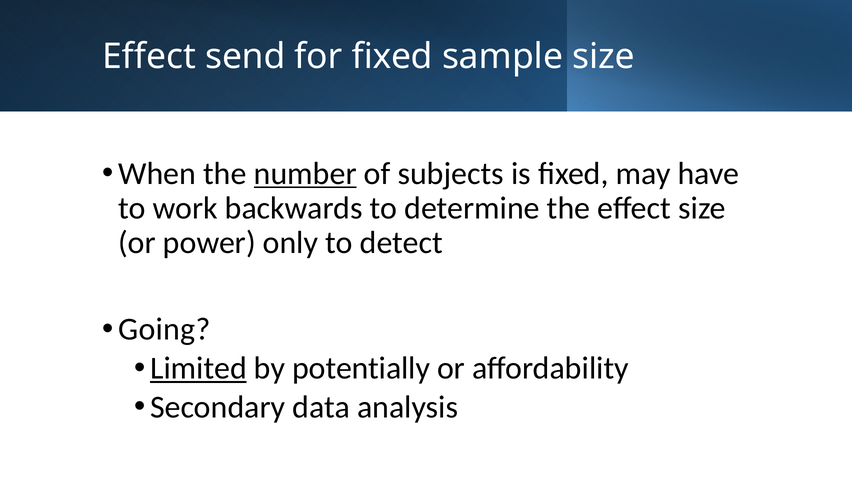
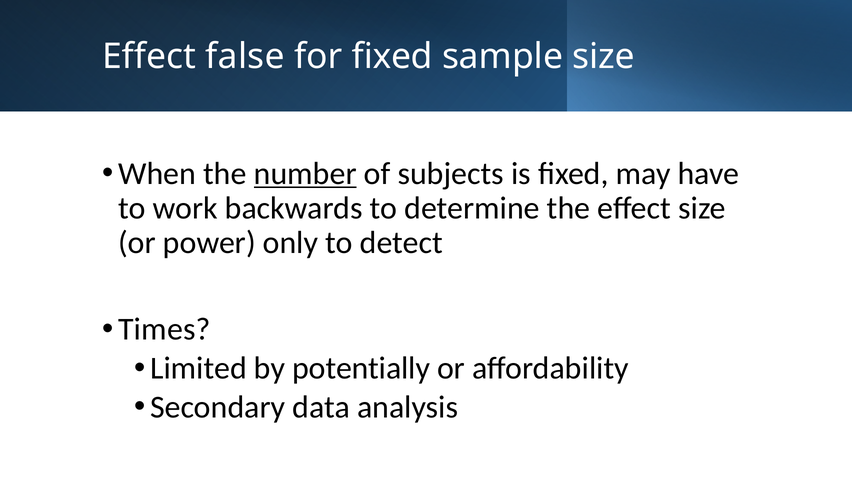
send: send -> false (245, 56)
Going: Going -> Times (164, 329)
Limited underline: present -> none (198, 368)
